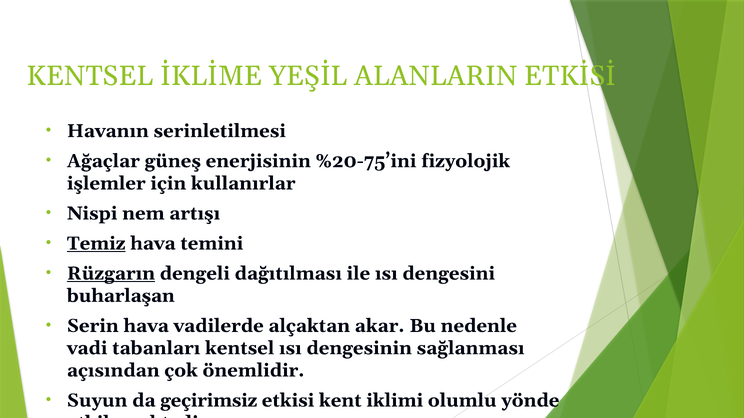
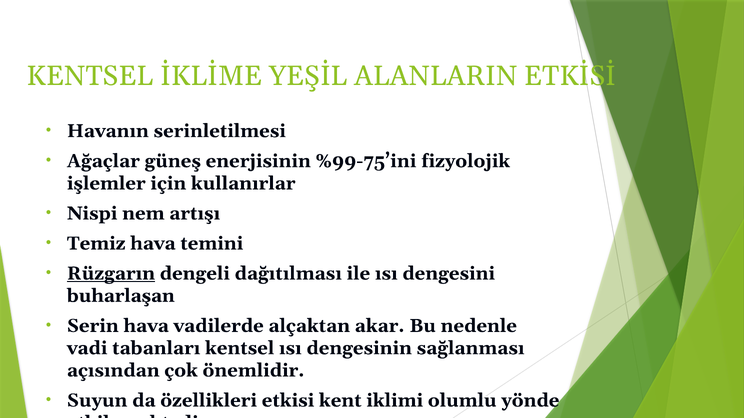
%20-75’ini: %20-75’ini -> %99-75’ini (366, 161)
Temiz underline: present -> none (96, 244)
geçirimsiz: geçirimsiz -> özellikleri (209, 401)
